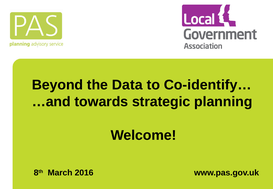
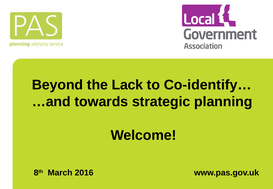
Data: Data -> Lack (127, 85)
